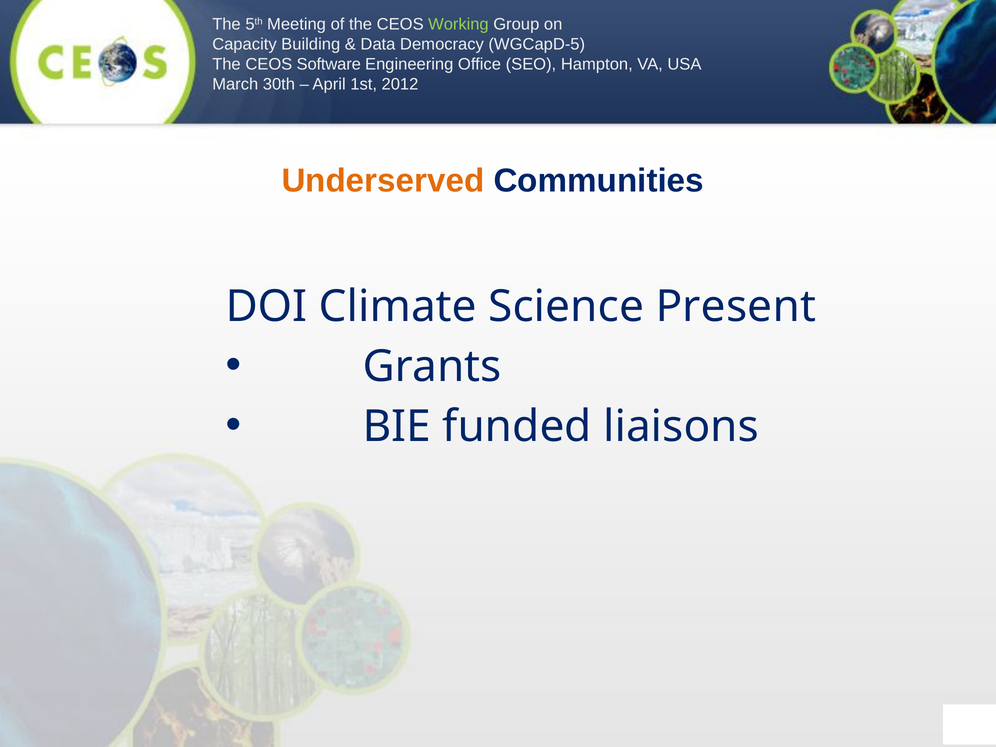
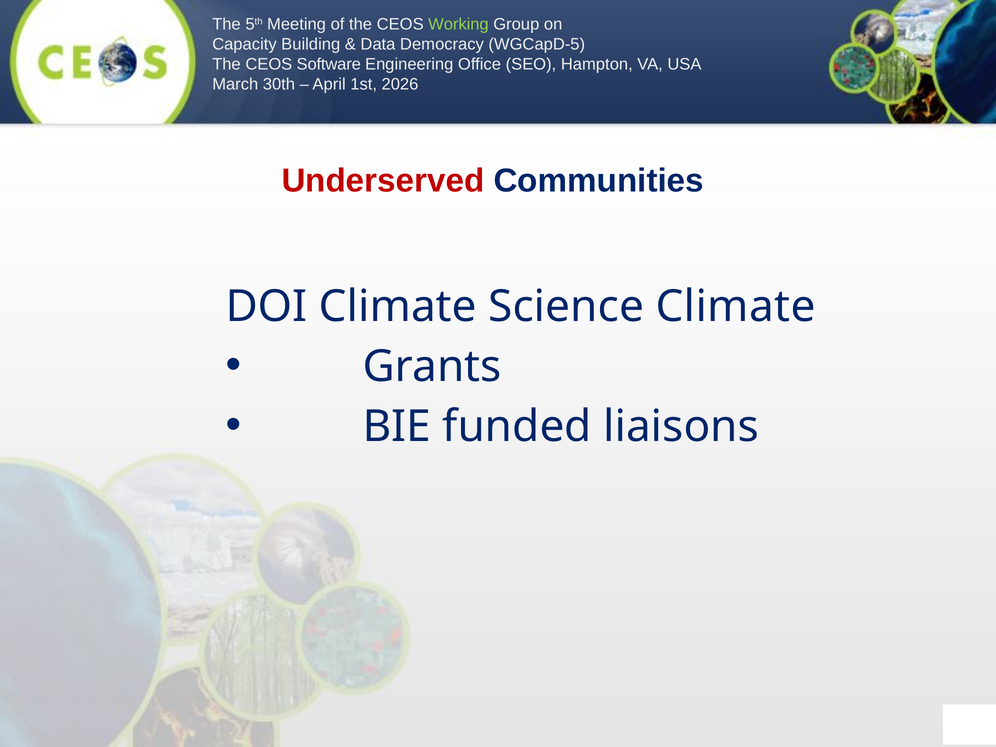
2012: 2012 -> 2026 (400, 84)
Underserved colour: orange -> red (383, 181)
Science Present: Present -> Climate (736, 306)
